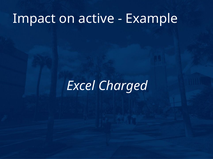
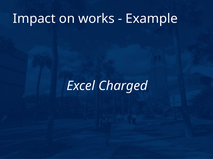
active: active -> works (96, 19)
